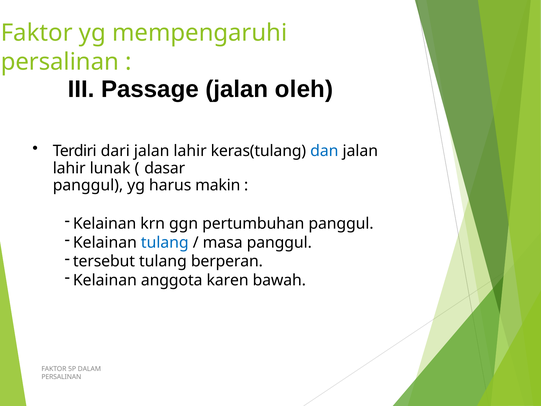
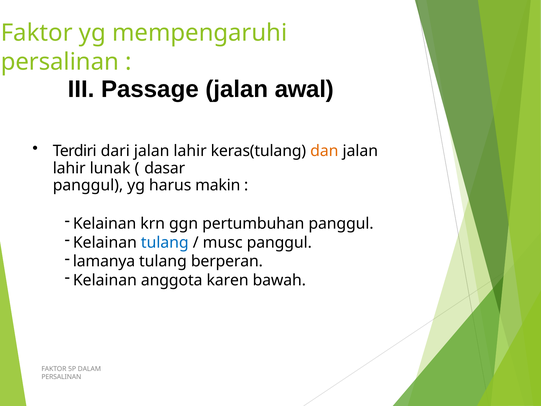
oleh: oleh -> awal (304, 89)
dan colour: blue -> orange (324, 151)
masa: masa -> musc (223, 242)
tersebut: tersebut -> lamanya (104, 261)
